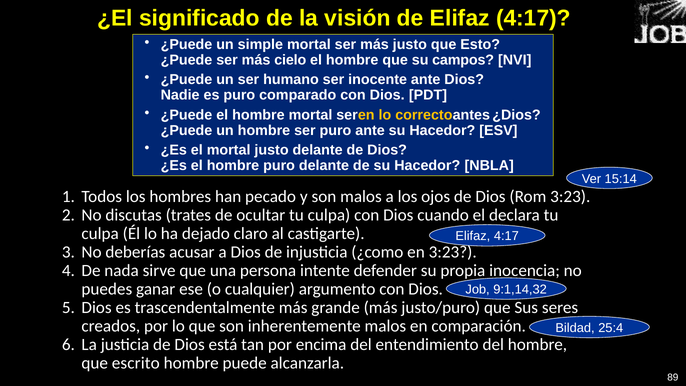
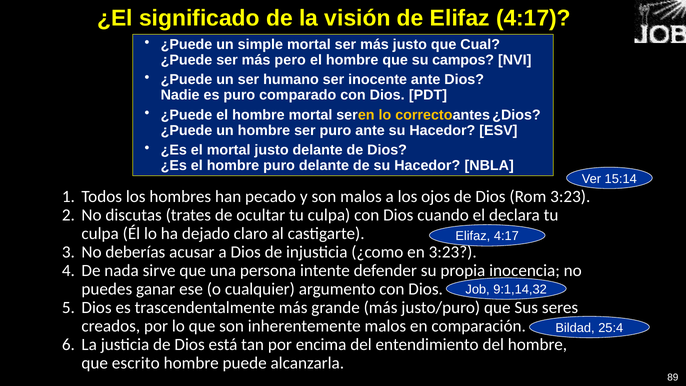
Esto: Esto -> Cual (480, 45)
cielo: cielo -> pero (290, 60)
